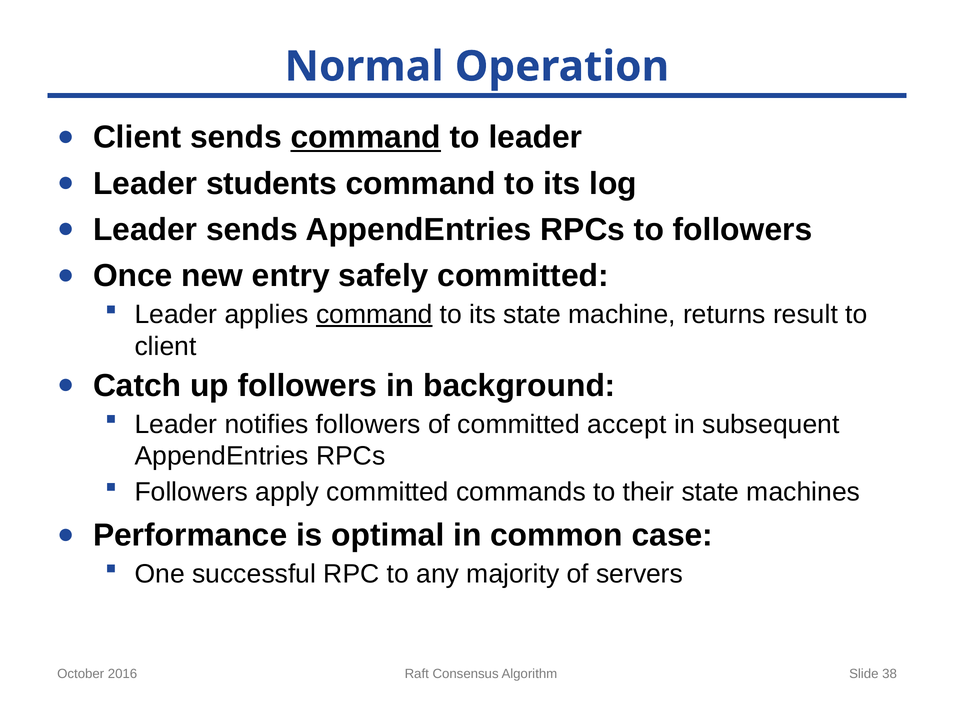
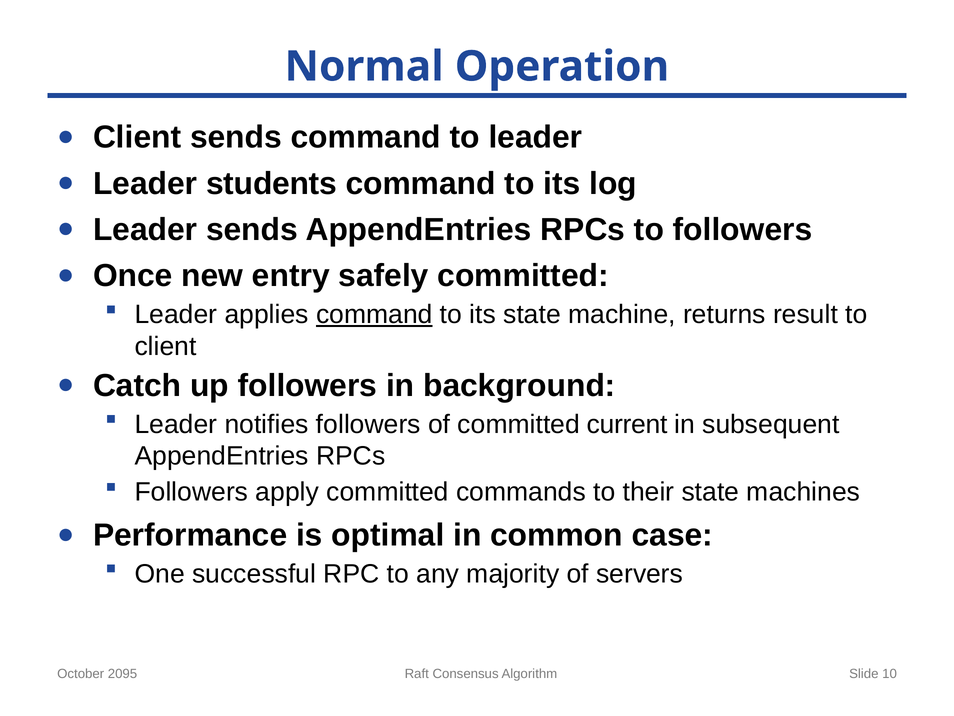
command underline: present -> none (366, 137)
accept: accept -> current (627, 424)
2016: 2016 -> 2095 (122, 673)
38: 38 -> 10 (890, 673)
